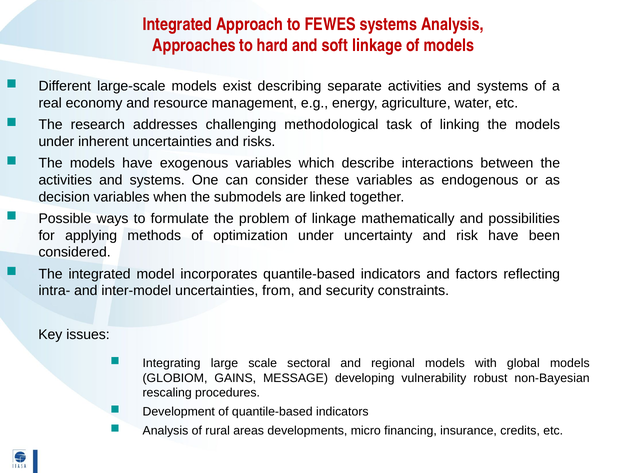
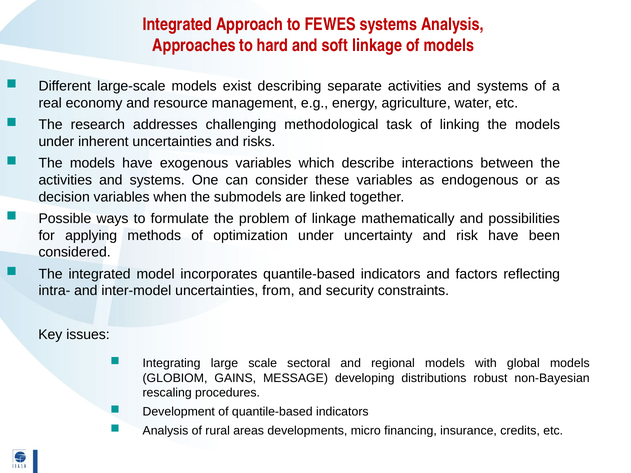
vulnerability: vulnerability -> distributions (434, 378)
